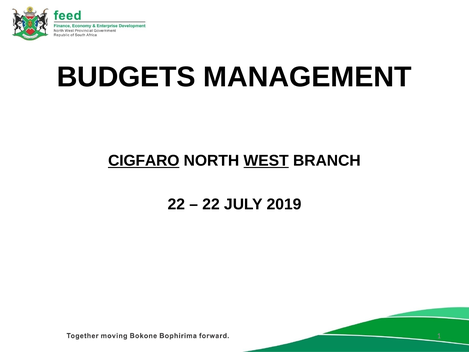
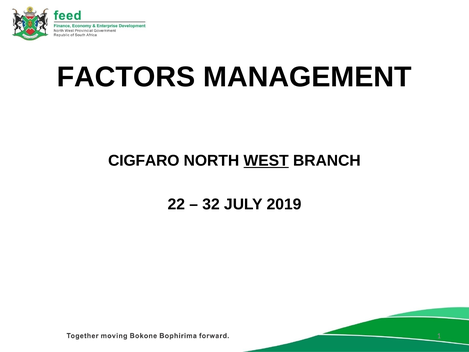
BUDGETS: BUDGETS -> FACTORS (126, 77)
CIGFARO underline: present -> none (144, 161)
22: 22 -> 32 (211, 204)
